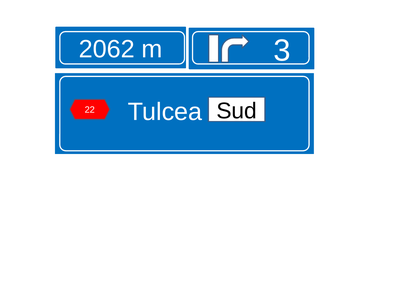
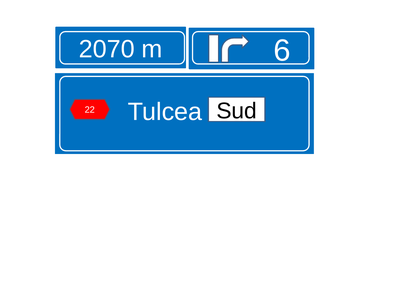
2062: 2062 -> 2070 (107, 49)
3: 3 -> 6 (282, 51)
